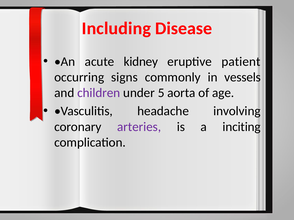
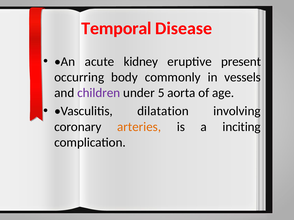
Including: Including -> Temporal (116, 28)
patient: patient -> present (241, 62)
signs: signs -> body (124, 77)
headache: headache -> dilatation (163, 111)
arteries colour: purple -> orange (139, 127)
